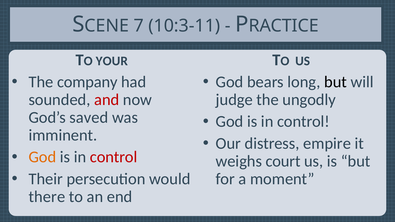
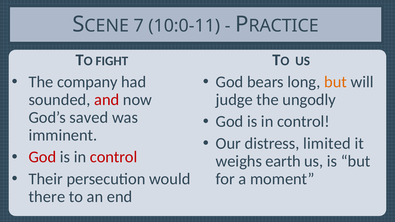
10:3-11: 10:3-11 -> 10:0-11 (184, 26)
YOUR: YOUR -> FIGHT (112, 61)
but colour: black -> orange (336, 82)
empire: empire -> limited (327, 143)
God colour: orange -> red (42, 157)
court: court -> earth (283, 161)
